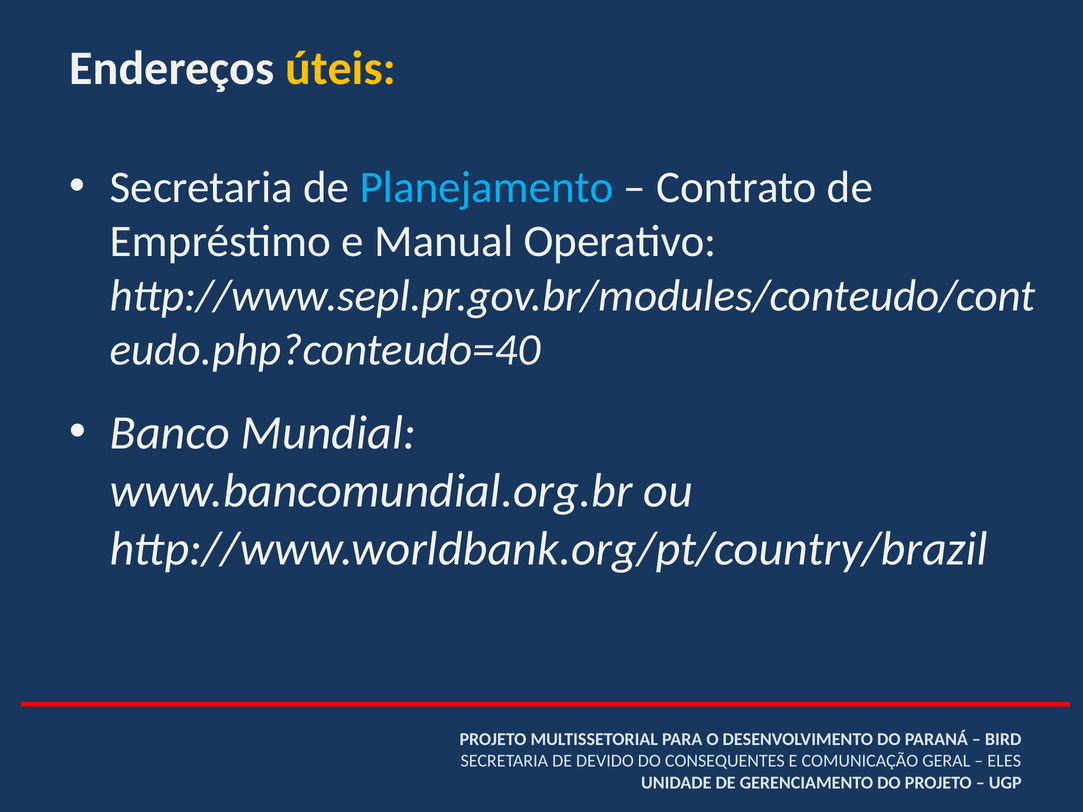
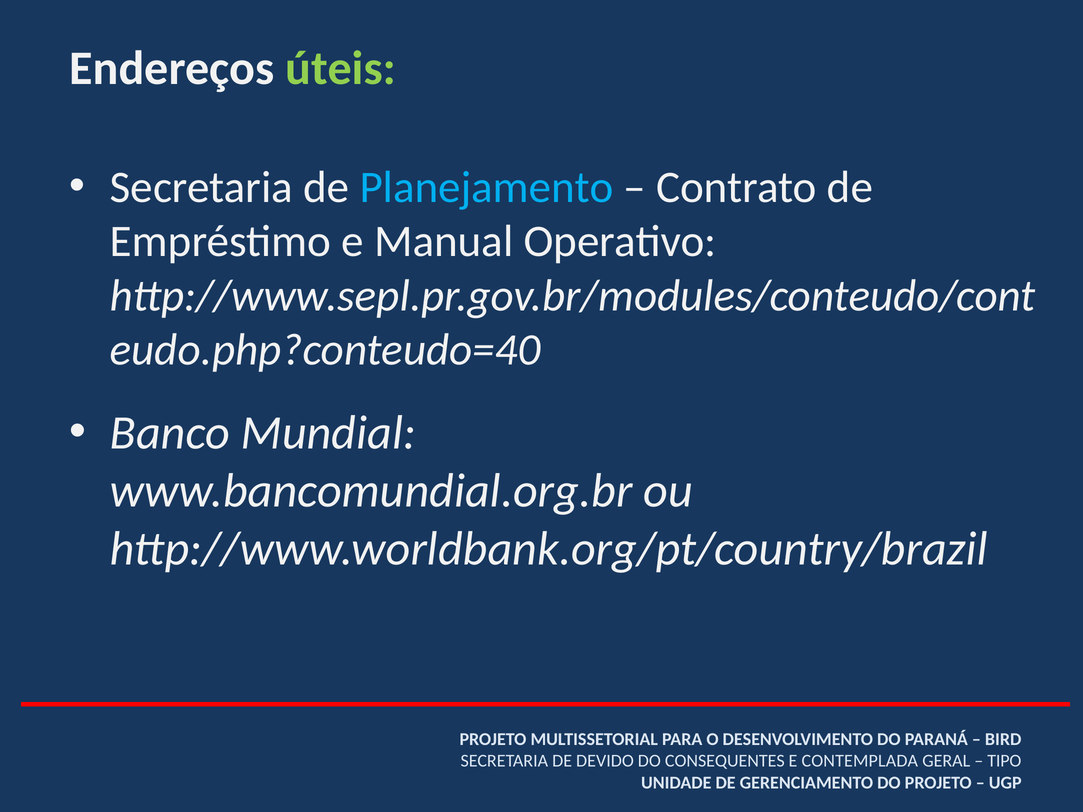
úteis colour: yellow -> light green (341, 69)
COMUNICAÇÃO: COMUNICAÇÃO -> CONTEMPLADA (860, 761)
ELES: ELES -> TIPO (1004, 761)
